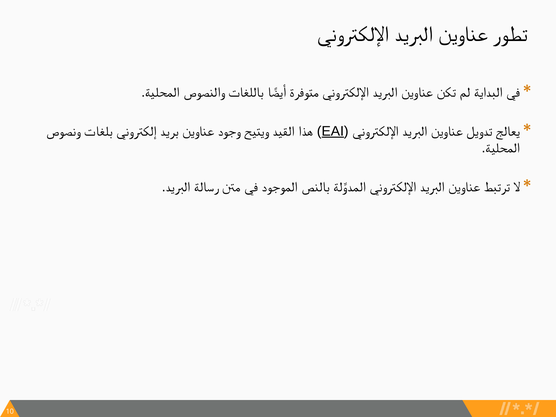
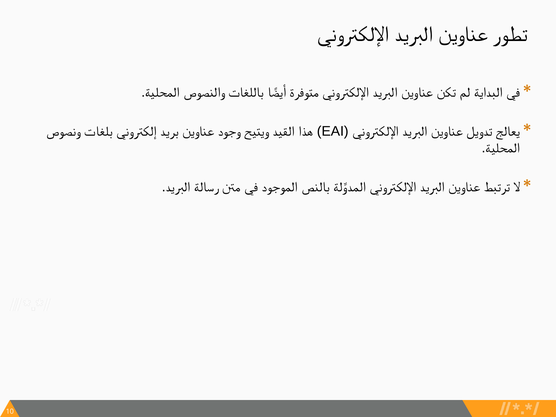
EAI underline: present -> none (333, 131)
